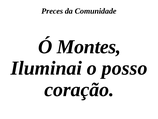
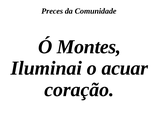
posso: posso -> acuar (125, 68)
